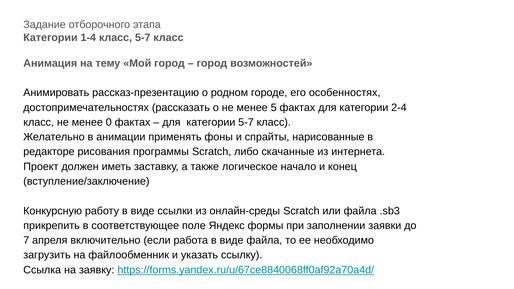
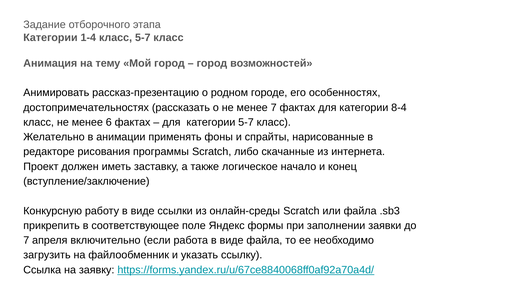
менее 5: 5 -> 7 (274, 108)
2-4: 2-4 -> 8-4 (399, 108)
0: 0 -> 6 (109, 122)
